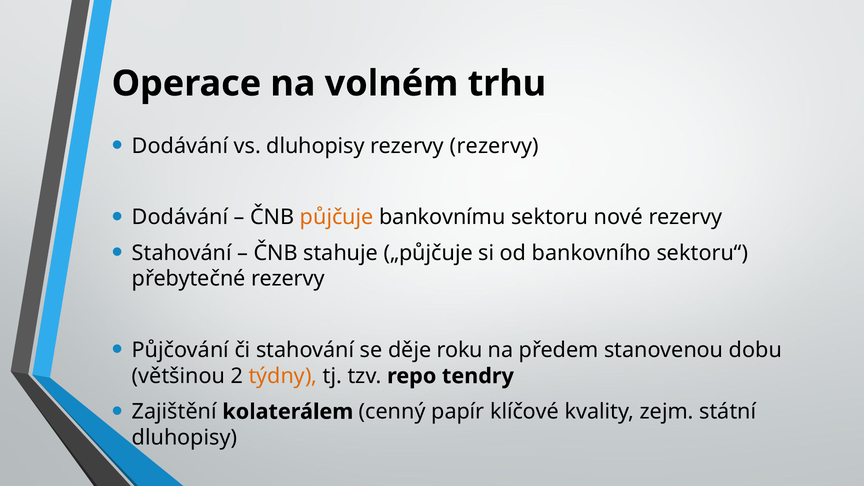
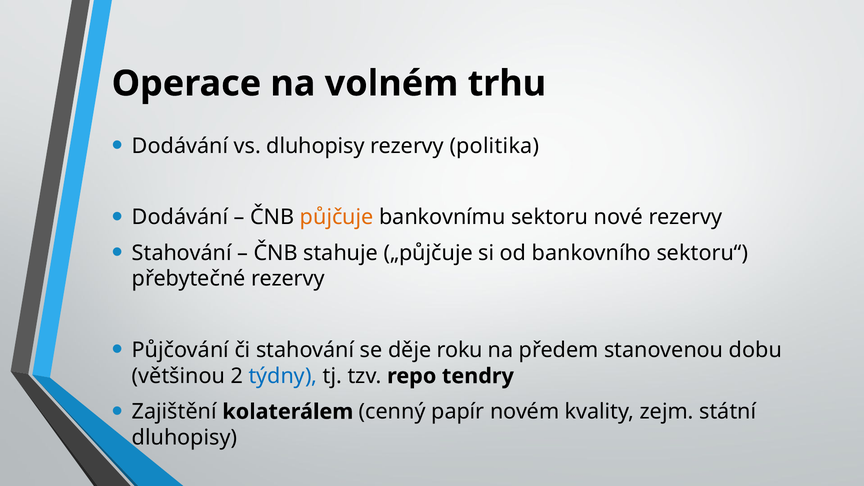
rezervy rezervy: rezervy -> politika (494, 146)
týdny colour: orange -> blue (283, 376)
klíčové: klíčové -> novém (525, 412)
